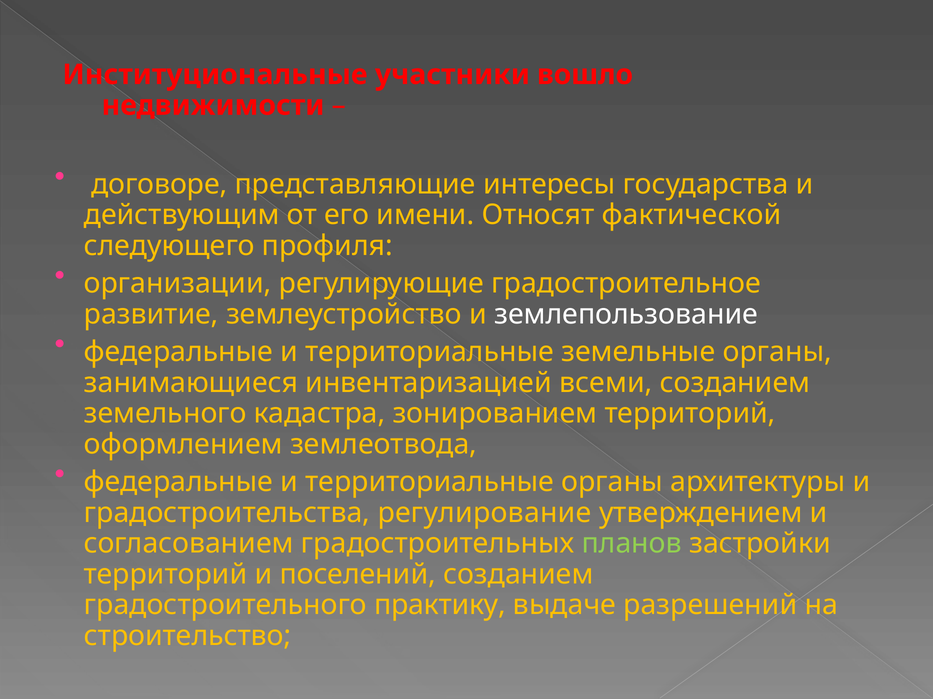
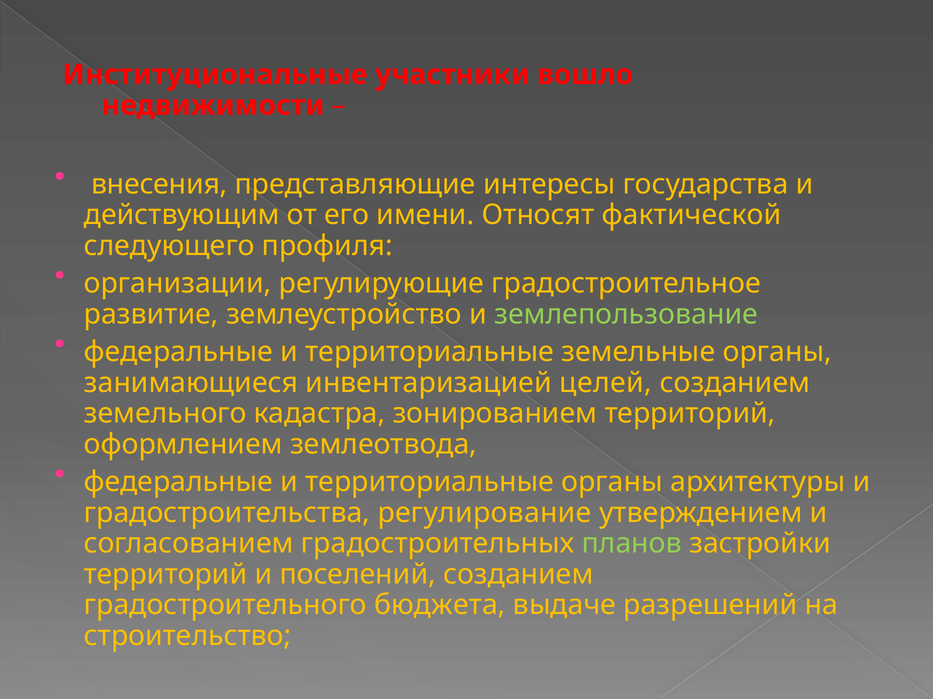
договоре: договоре -> внесения (159, 184)
землепользование colour: white -> light green (626, 315)
всеми: всеми -> целей (606, 383)
практику: практику -> бюджета (440, 606)
